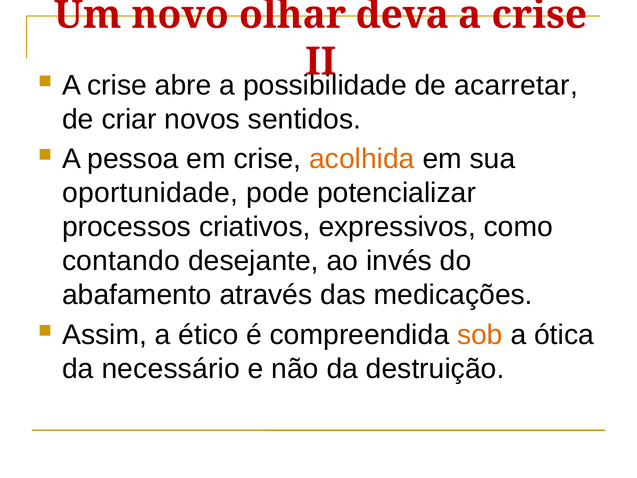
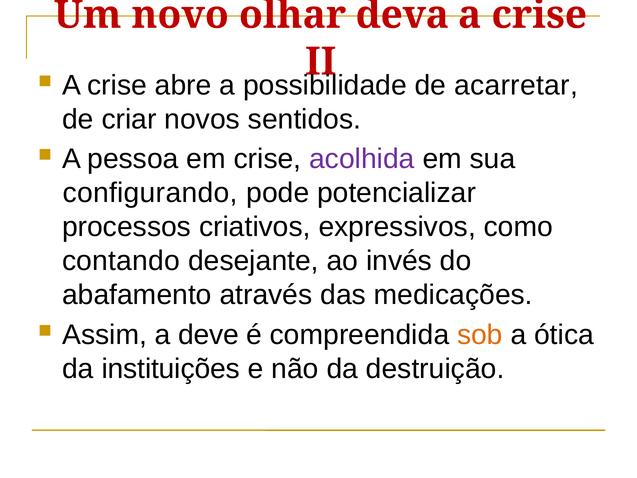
acolhida colour: orange -> purple (362, 159)
oportunidade: oportunidade -> configurando (150, 193)
ético: ético -> deve (209, 335)
necessário: necessário -> instituições (171, 369)
